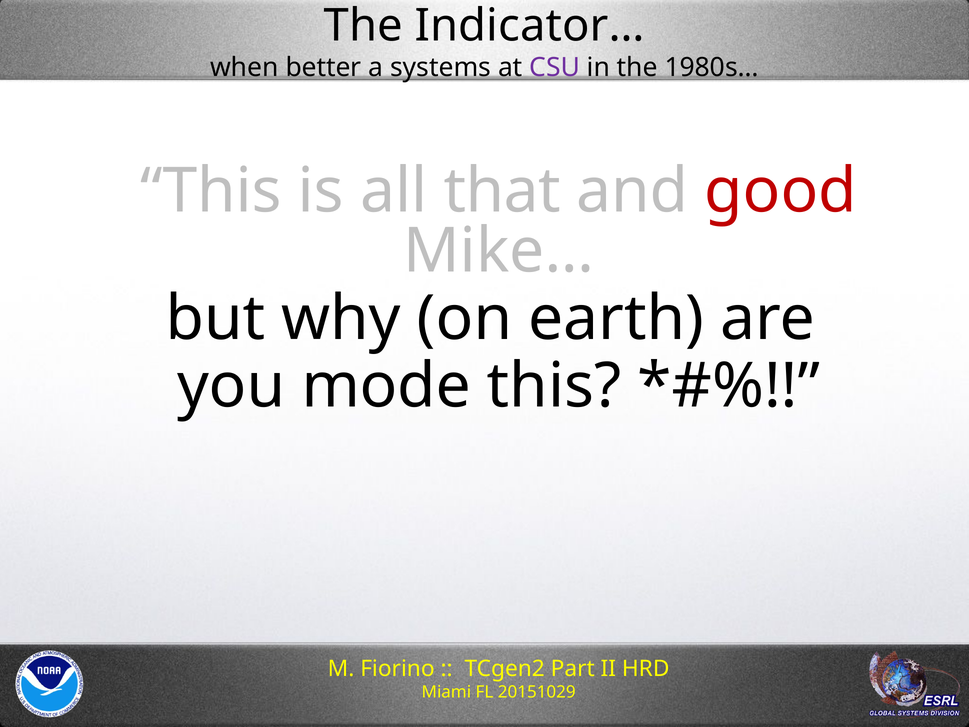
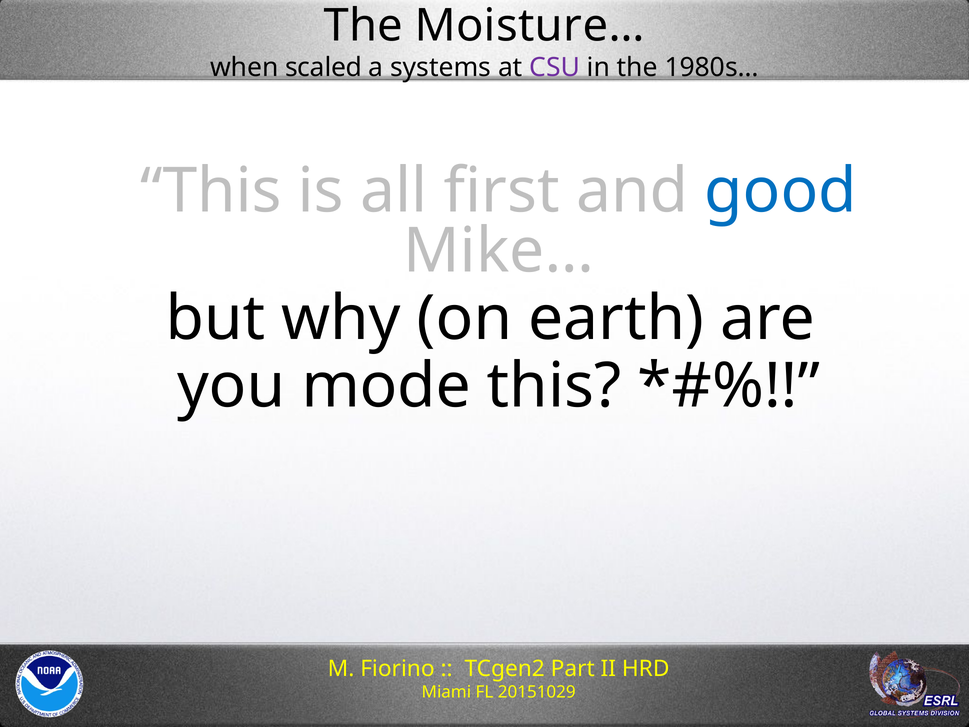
Indicator…: Indicator… -> Moisture… (529, 26)
better: better -> scaled (324, 67)
that: that -> first (502, 191)
good colour: red -> blue (781, 191)
